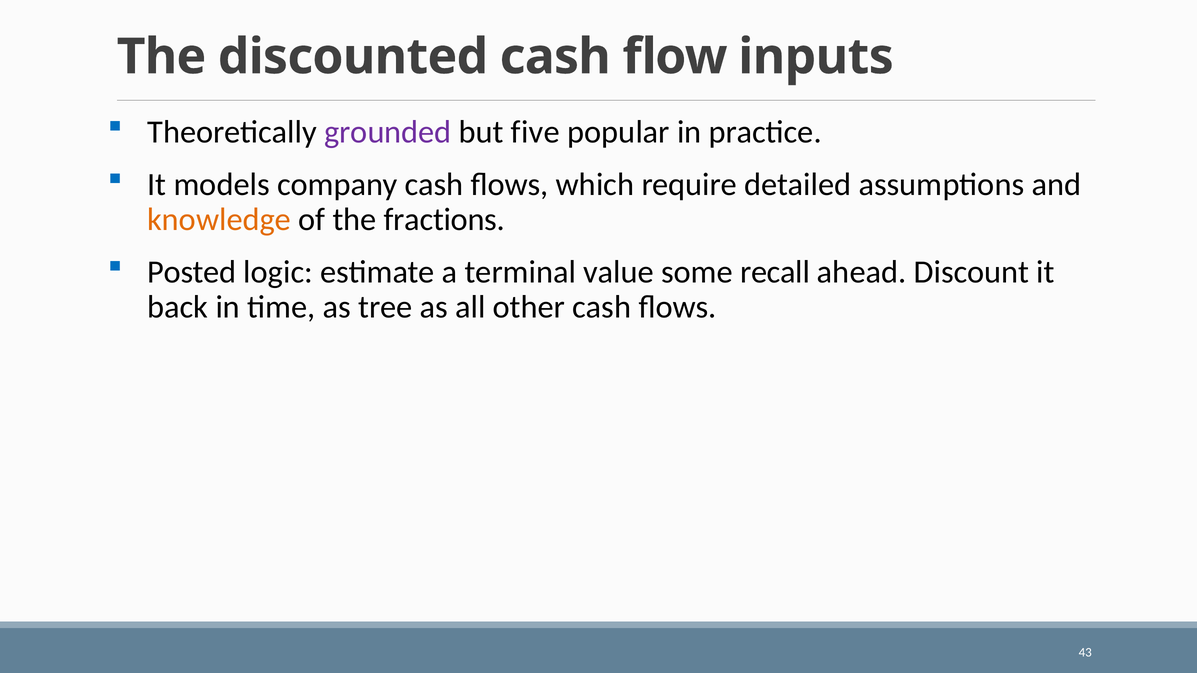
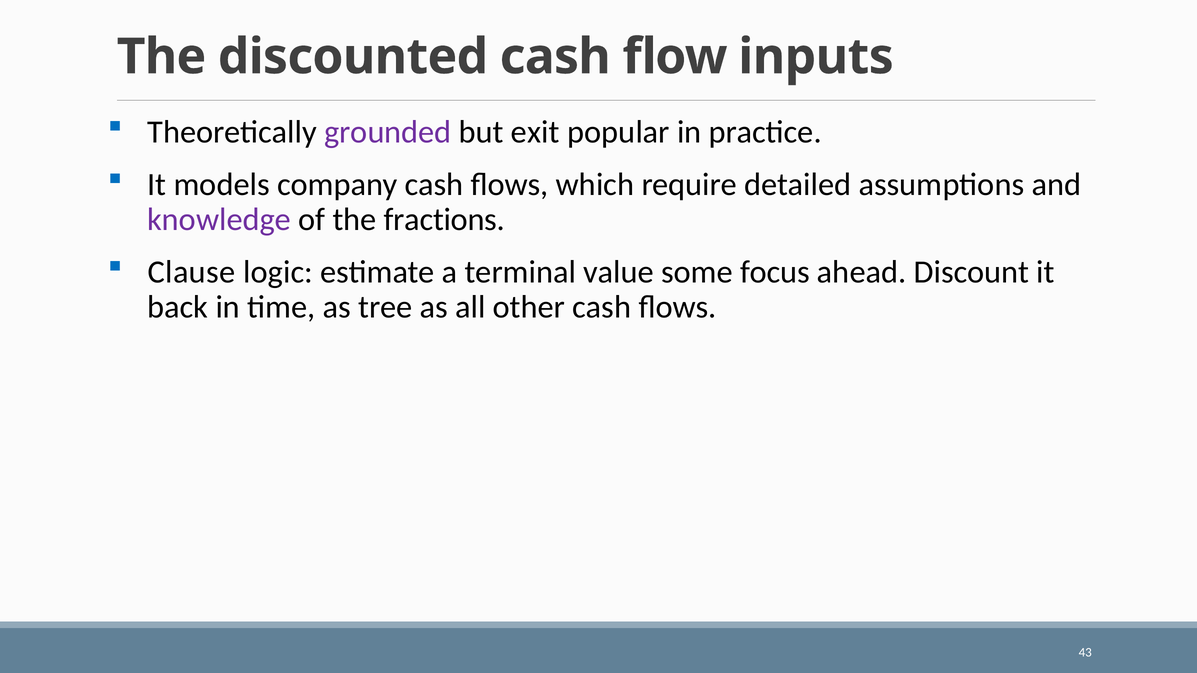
five: five -> exit (535, 132)
knowledge colour: orange -> purple (219, 220)
Posted: Posted -> Clause (192, 272)
recall: recall -> focus (775, 272)
